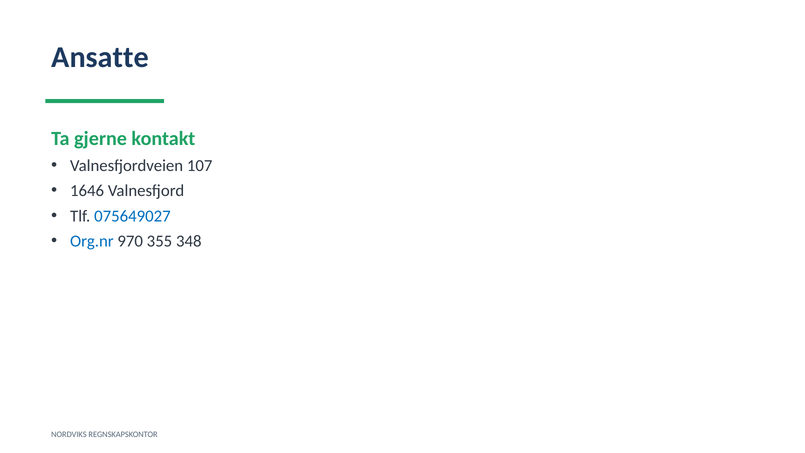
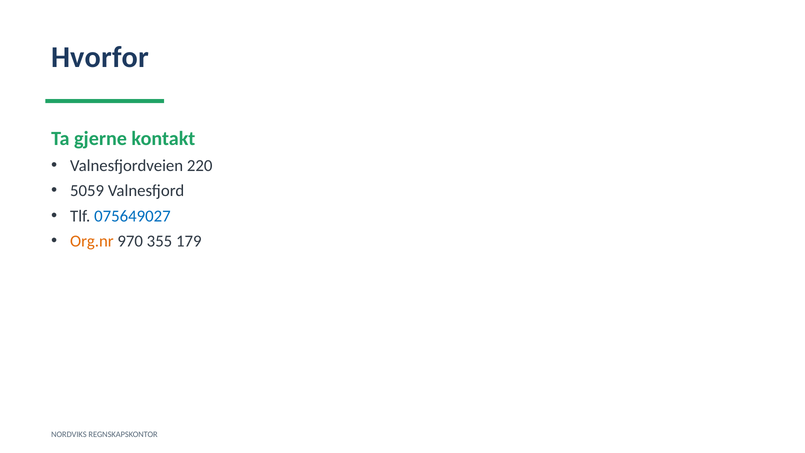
Ansatte: Ansatte -> Hvorfor (100, 57)
107: 107 -> 220 (200, 166)
1646: 1646 -> 5059 (87, 191)
Org.nr colour: blue -> orange (92, 241)
348: 348 -> 179 (189, 241)
